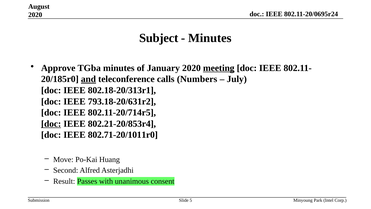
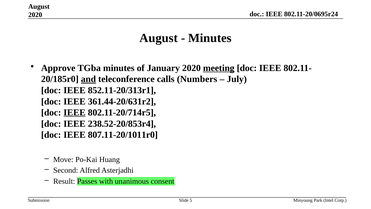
Subject: Subject -> August (159, 38)
802.18-20/313r1: 802.18-20/313r1 -> 852.11-20/313r1 (122, 90)
793.18-20/631r2: 793.18-20/631r2 -> 361.44-20/631r2 (122, 101)
IEEE underline: none -> present (75, 112)
doc underline: present -> none (51, 124)
802.21-20/853r4: 802.21-20/853r4 -> 238.52-20/853r4 (122, 124)
802.71-20/1011r0: 802.71-20/1011r0 -> 807.11-20/1011r0 (123, 135)
